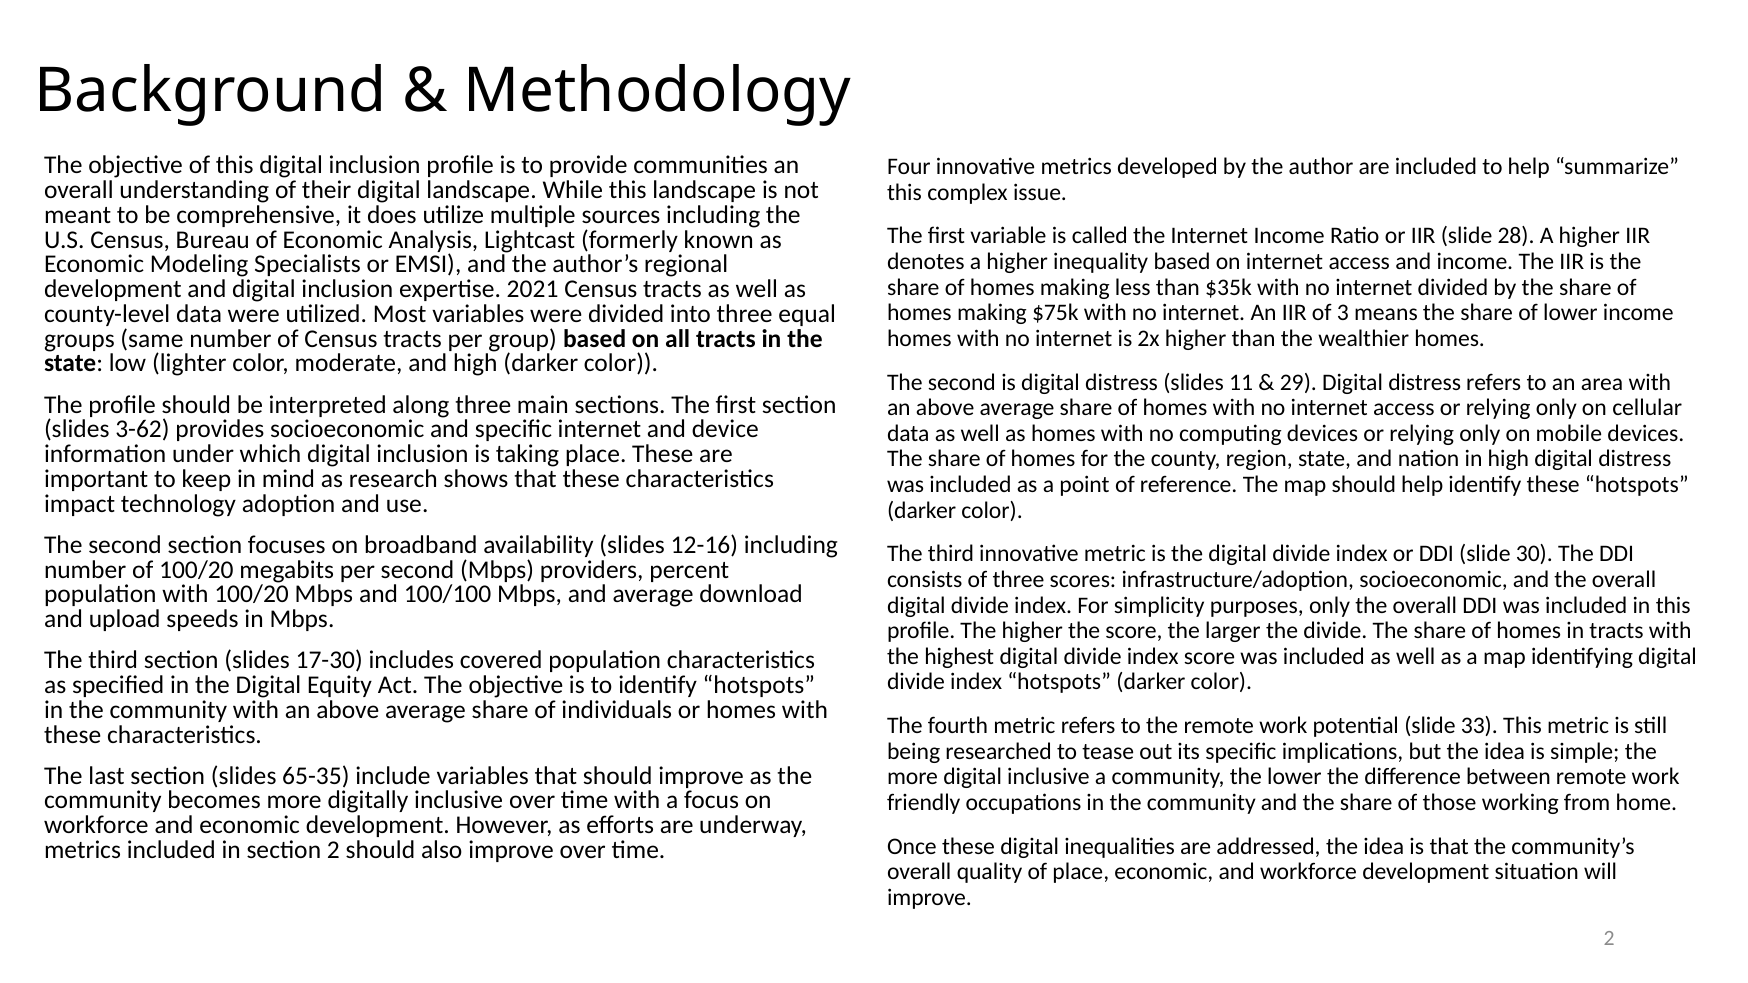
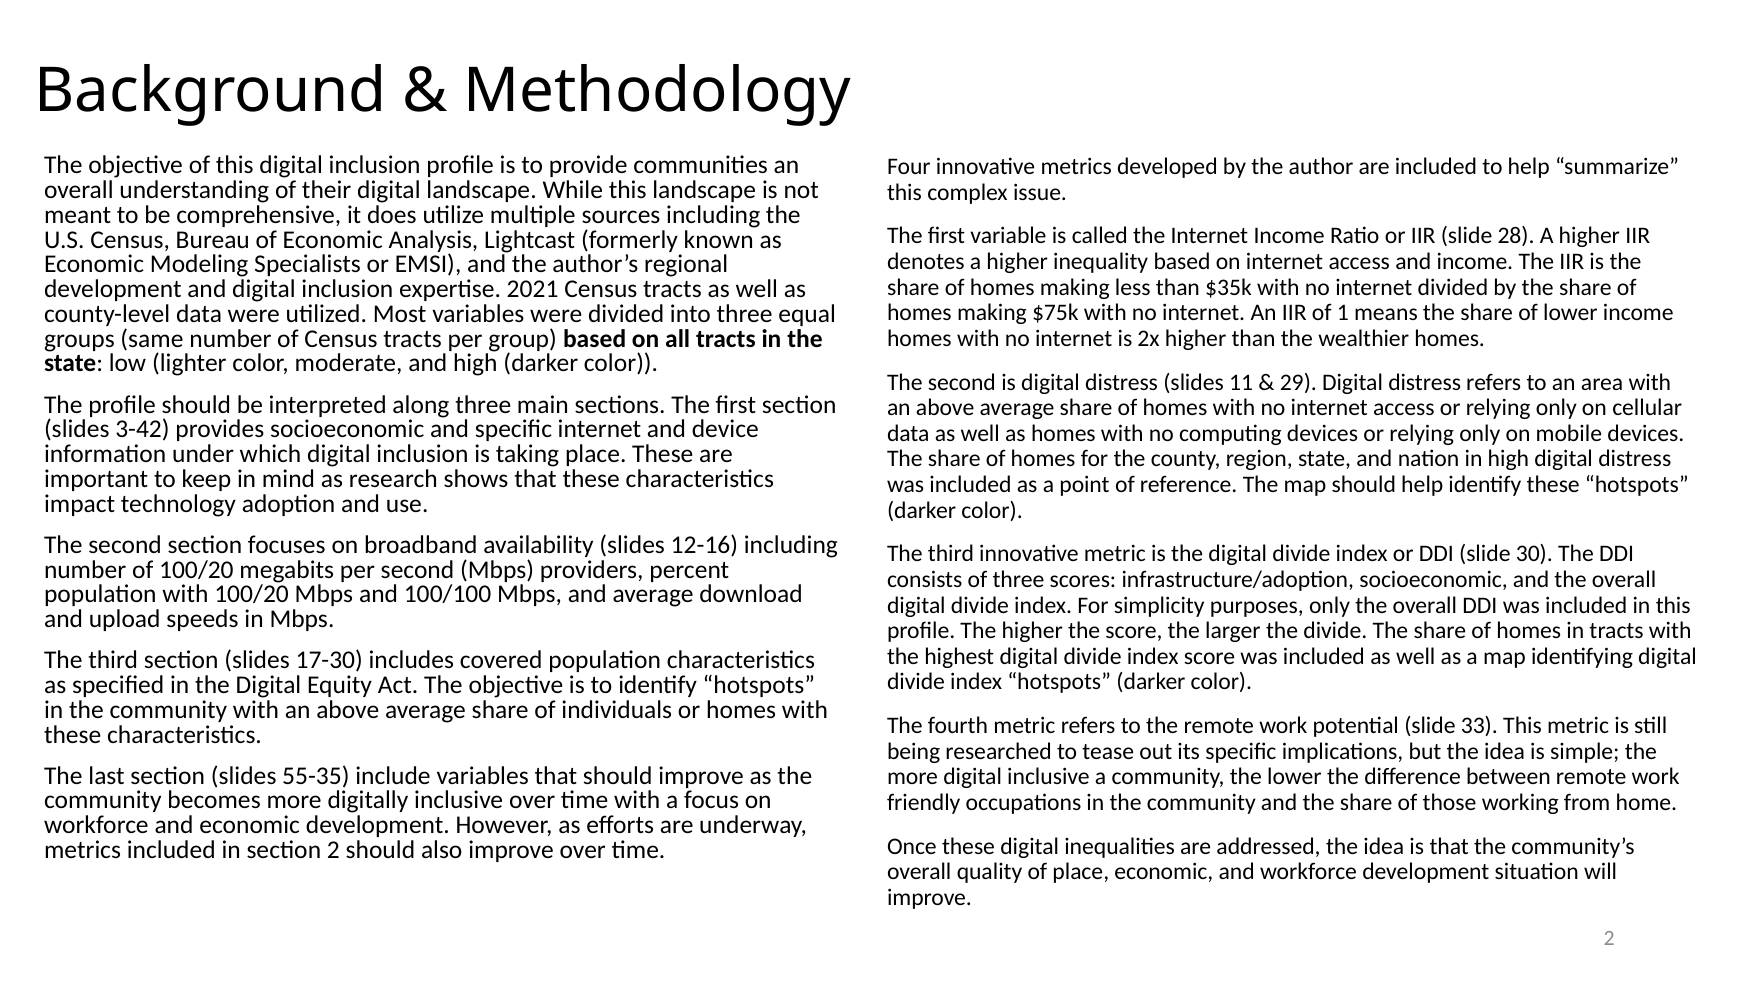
3: 3 -> 1 (1343, 313)
3-62: 3-62 -> 3-42 (142, 430)
65-35: 65-35 -> 55-35 (316, 776)
